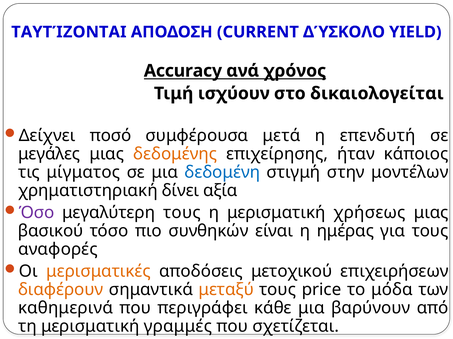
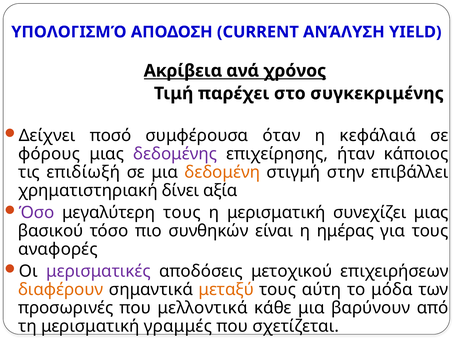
ΤΑΥΤΊΖΟΝΤΑΙ: ΤΑΥΤΊΖΟΝΤΑΙ -> ΥΠΟΛΟΓΙΣΜΌ (69, 32)
ΔΎΣΚΟΛΟ: ΔΎΣΚΟΛΟ -> ΑΝΆΛΥΣΗ (344, 32)
Accuracy: Accuracy -> Ακρίβεια (183, 71)
ισχύουν: ισχύουν -> παρέχει (234, 94)
δικαιολογείται: δικαιολογείται -> συγκεκριμένης (377, 94)
μετά: μετά -> όταν (282, 136)
επενδυτή: επενδυτή -> κεφάλαιά (378, 136)
μεγάλες: μεγάλες -> φόρους (49, 154)
δεδομένης colour: orange -> purple (175, 154)
μίγματος: μίγματος -> επιδίωξή (83, 173)
δεδομένη colour: blue -> orange (222, 173)
μοντέλων: μοντέλων -> επιβάλλει (410, 173)
χρήσεως: χρήσεως -> συνεχίζει (370, 213)
μερισματικές colour: orange -> purple (98, 272)
price: price -> αύτη (322, 290)
καθημερινά: καθημερινά -> προσωρινές (66, 309)
περιγράφει: περιγράφει -> μελλοντικά (203, 309)
